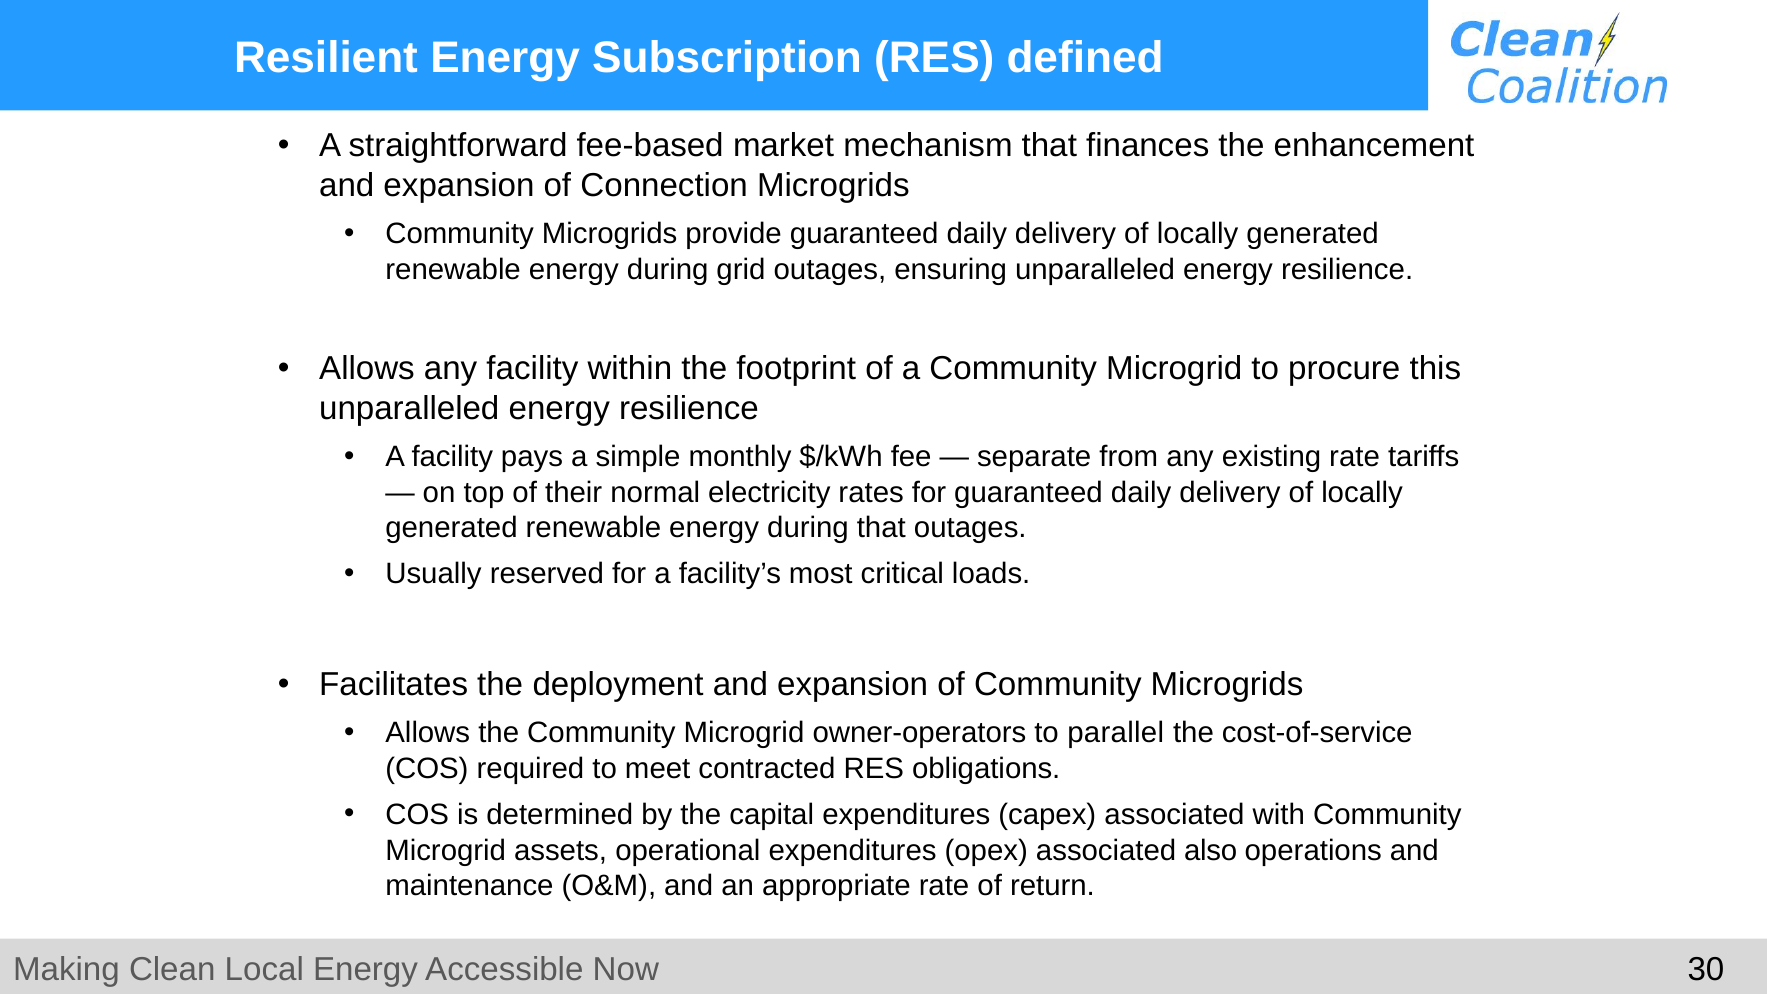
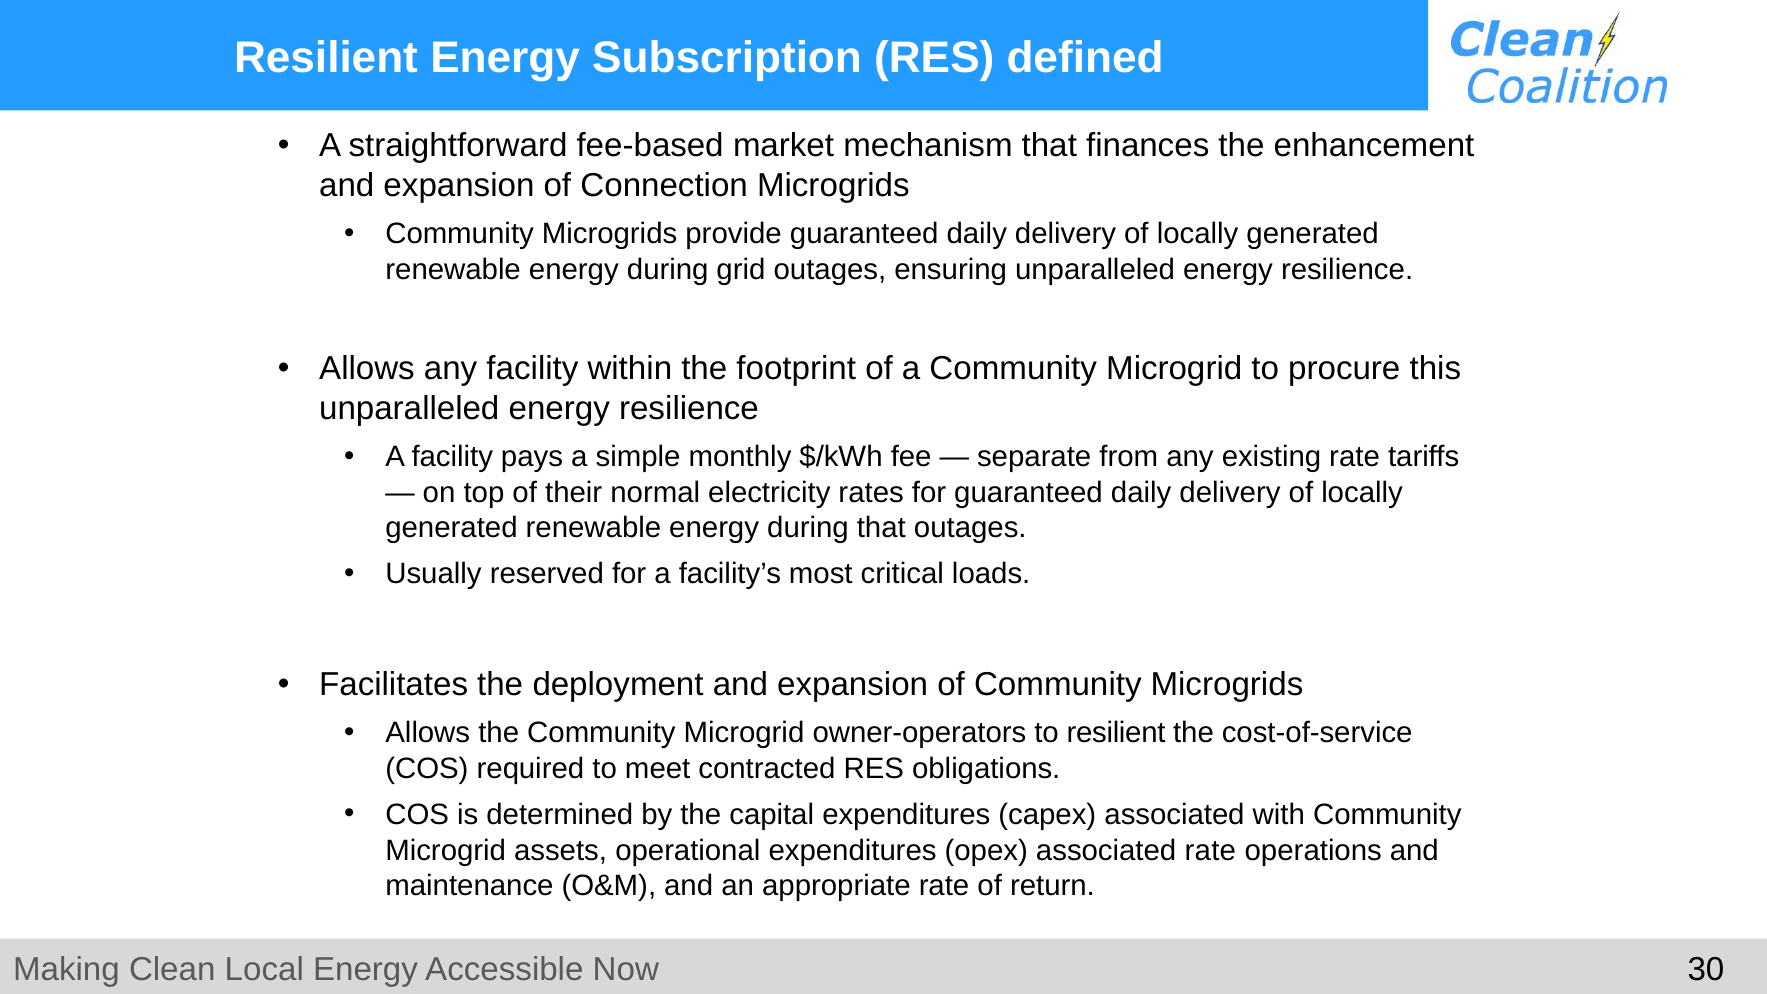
to parallel: parallel -> resilient (1116, 733)
associated also: also -> rate (1210, 850)
